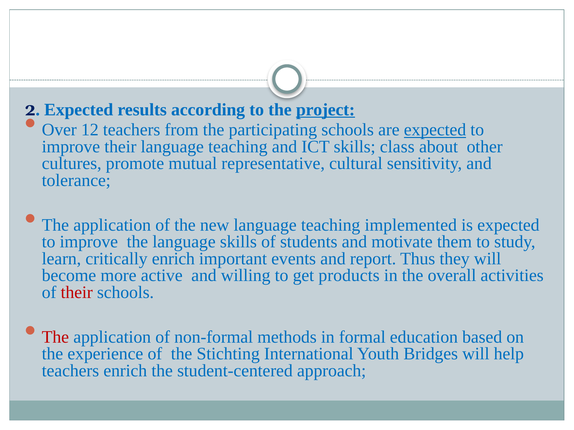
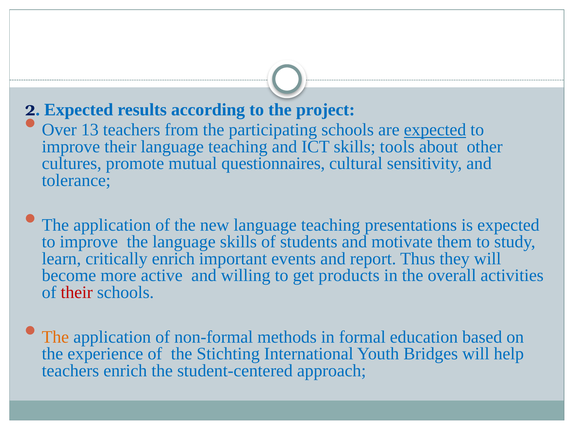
project underline: present -> none (325, 110)
12: 12 -> 13 (90, 130)
class: class -> tools (397, 147)
representative: representative -> questionnaires (273, 164)
implemented: implemented -> presentations (411, 225)
The colour: red -> orange (55, 337)
